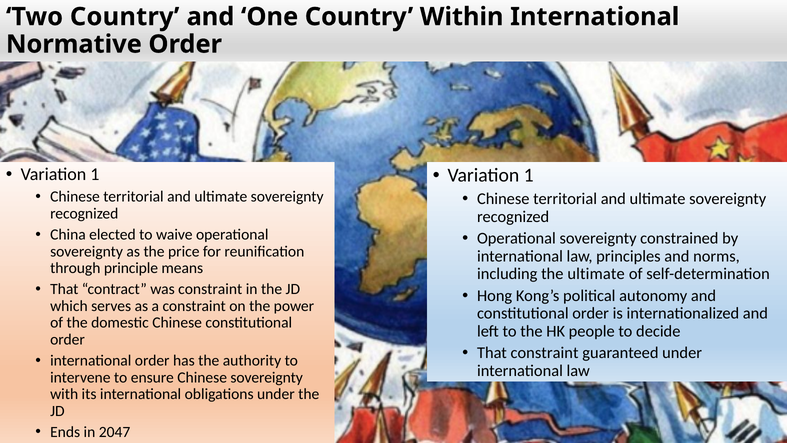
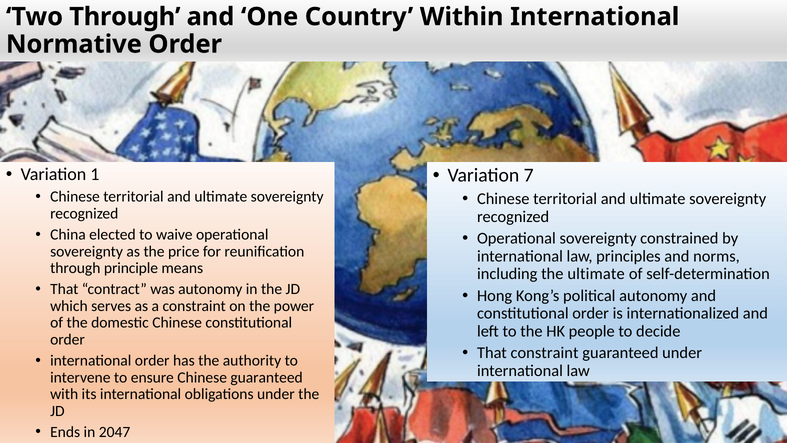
Two Country: Country -> Through (125, 17)
1: 1 -> 7 (529, 175)
was constraint: constraint -> autonomy (210, 289)
Chinese sovereignty: sovereignty -> guaranteed (267, 377)
